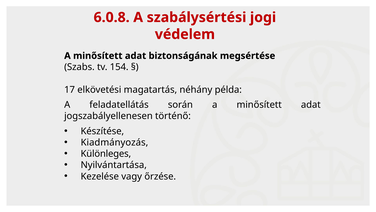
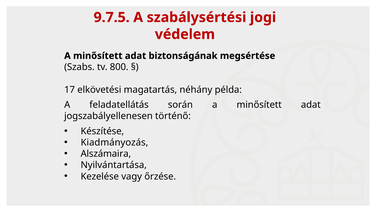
6.0.8: 6.0.8 -> 9.7.5 (112, 17)
154: 154 -> 800 (119, 67)
Különleges: Különleges -> Alszámaira (106, 153)
